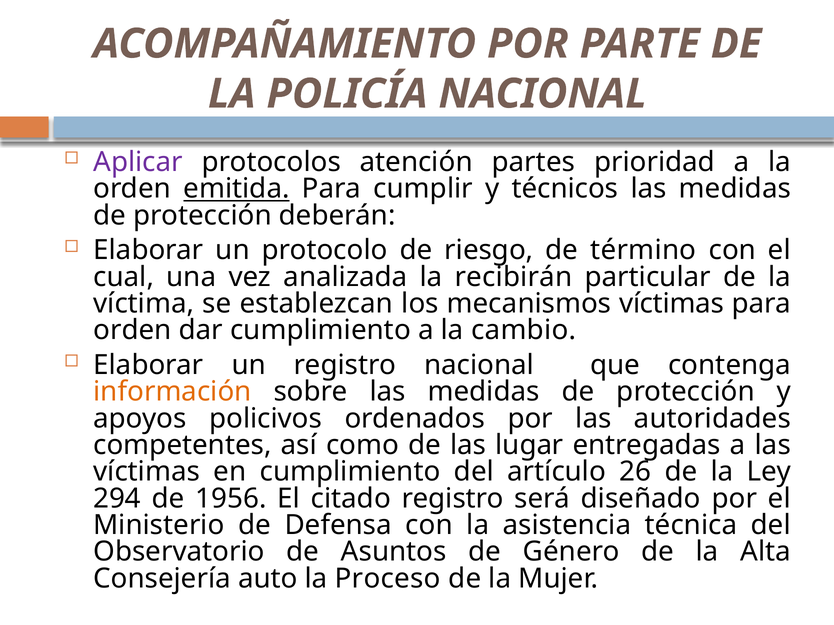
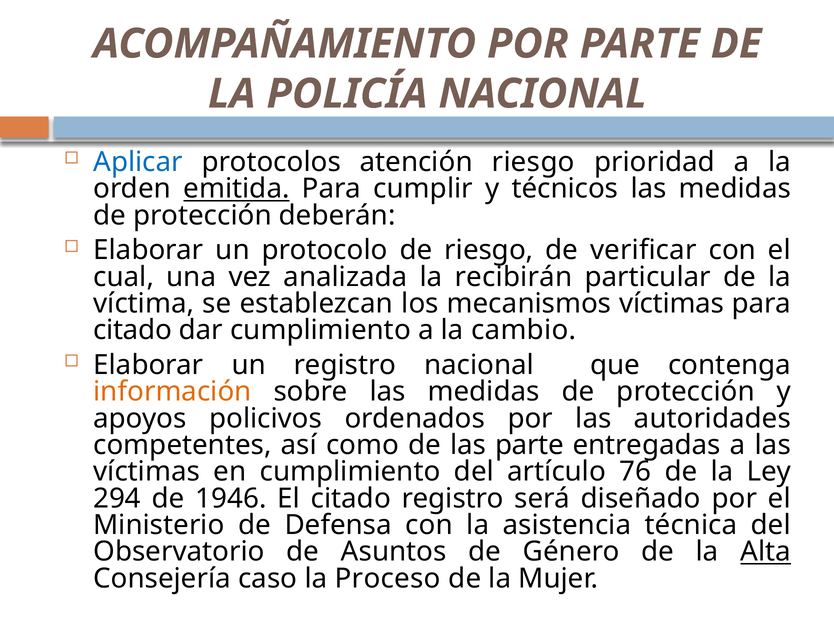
Aplicar colour: purple -> blue (138, 162)
atención partes: partes -> riesgo (533, 162)
término: término -> verificar (643, 250)
orden: orden -> citado (133, 331)
las lugar: lugar -> parte (530, 445)
26: 26 -> 76 (635, 472)
1956: 1956 -> 1946 (231, 499)
Alta underline: none -> present (766, 552)
auto: auto -> caso (268, 579)
